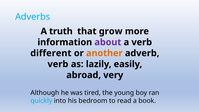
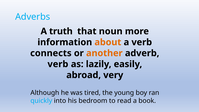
grow: grow -> noun (111, 31)
about colour: purple -> orange (108, 42)
different: different -> connects (51, 53)
